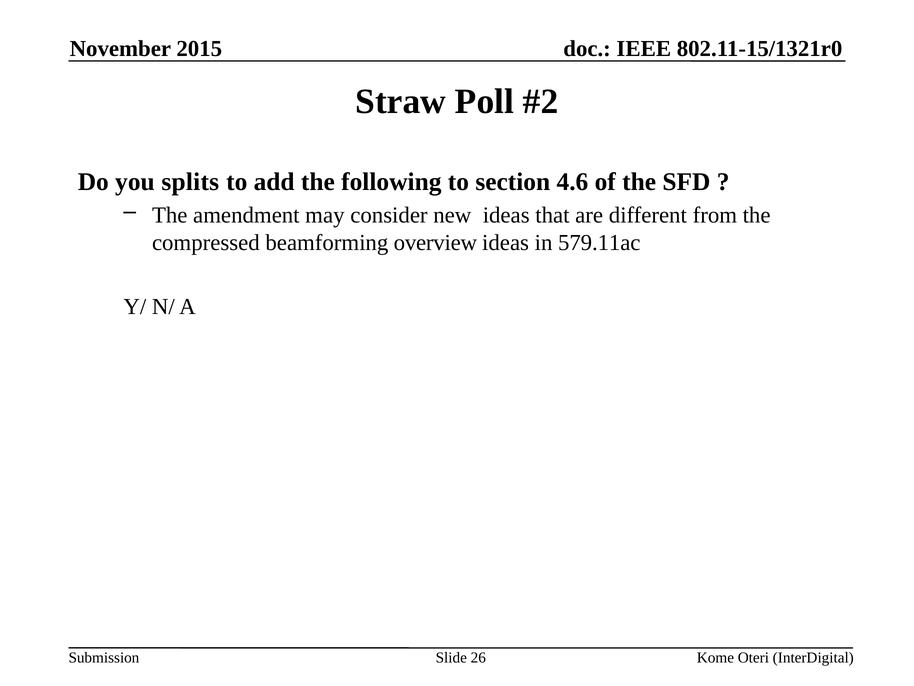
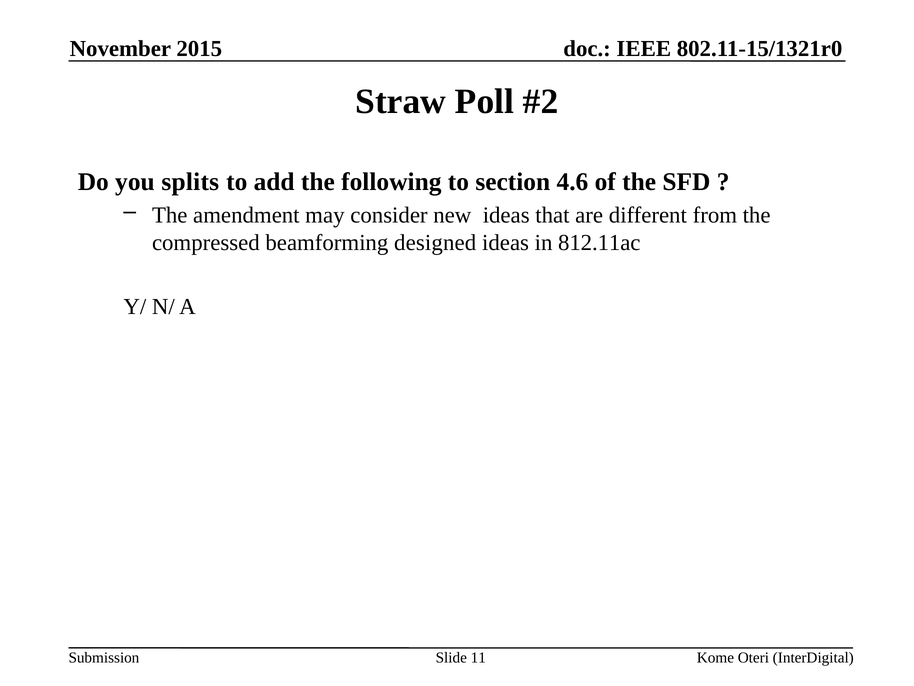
overview: overview -> designed (435, 242)
579.11ac: 579.11ac -> 812.11ac (599, 242)
26: 26 -> 11 (478, 657)
